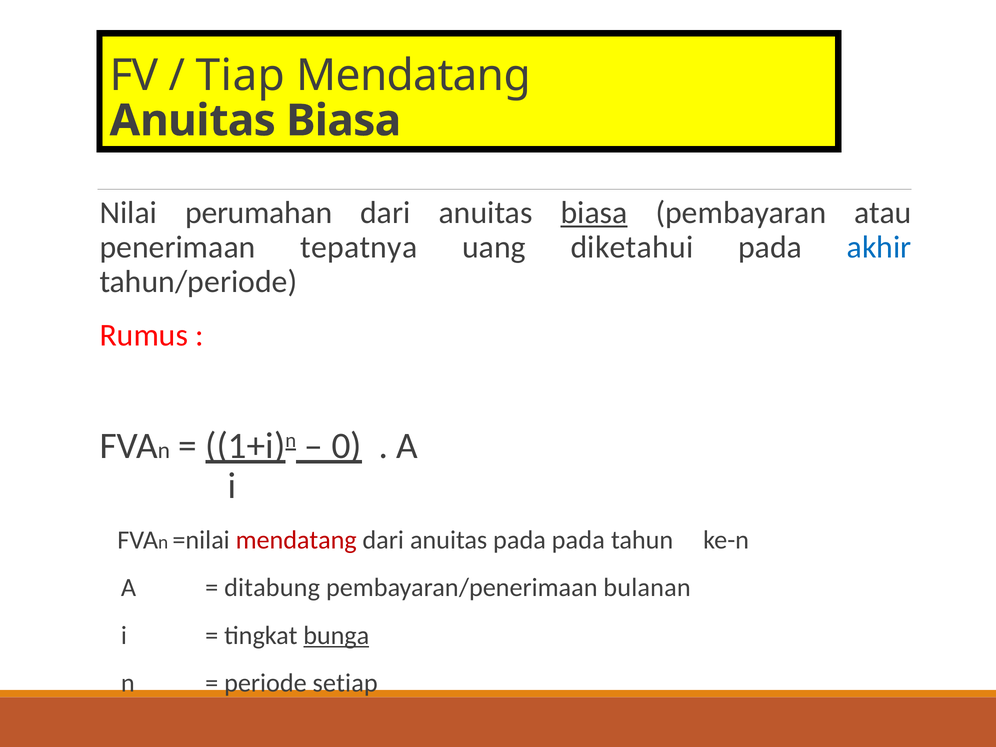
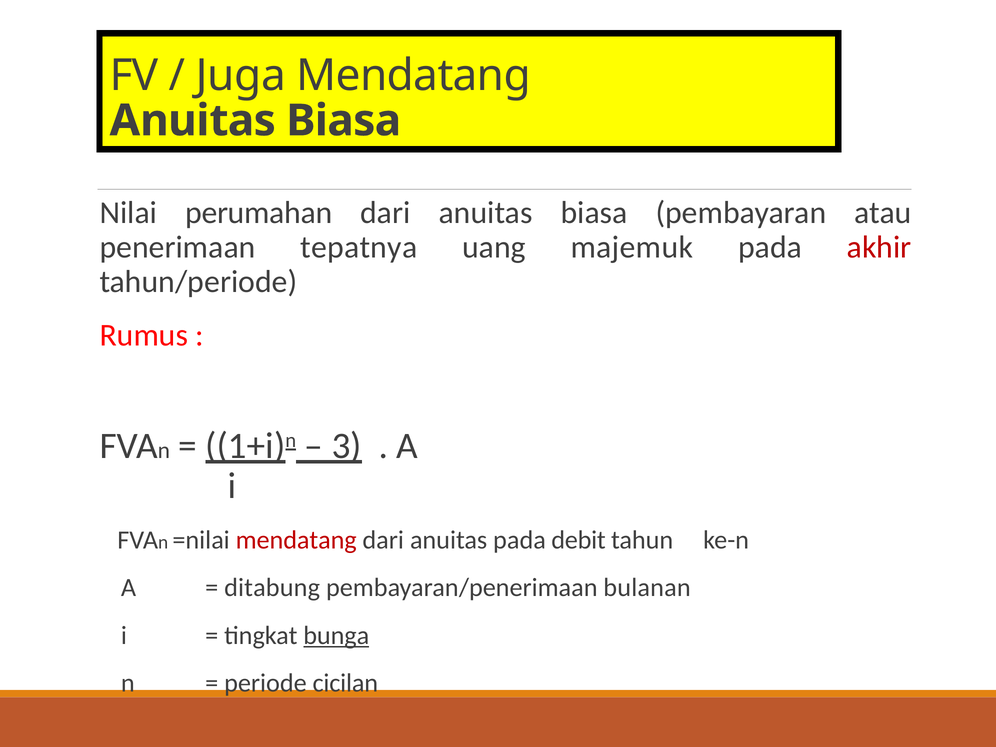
Tiap: Tiap -> Juga (241, 76)
biasa underline: present -> none (594, 213)
diketahui: diketahui -> majemuk (632, 247)
akhir colour: blue -> red (879, 247)
0: 0 -> 3 (347, 446)
pada pada: pada -> debit (578, 540)
setiap: setiap -> cicilan (345, 683)
